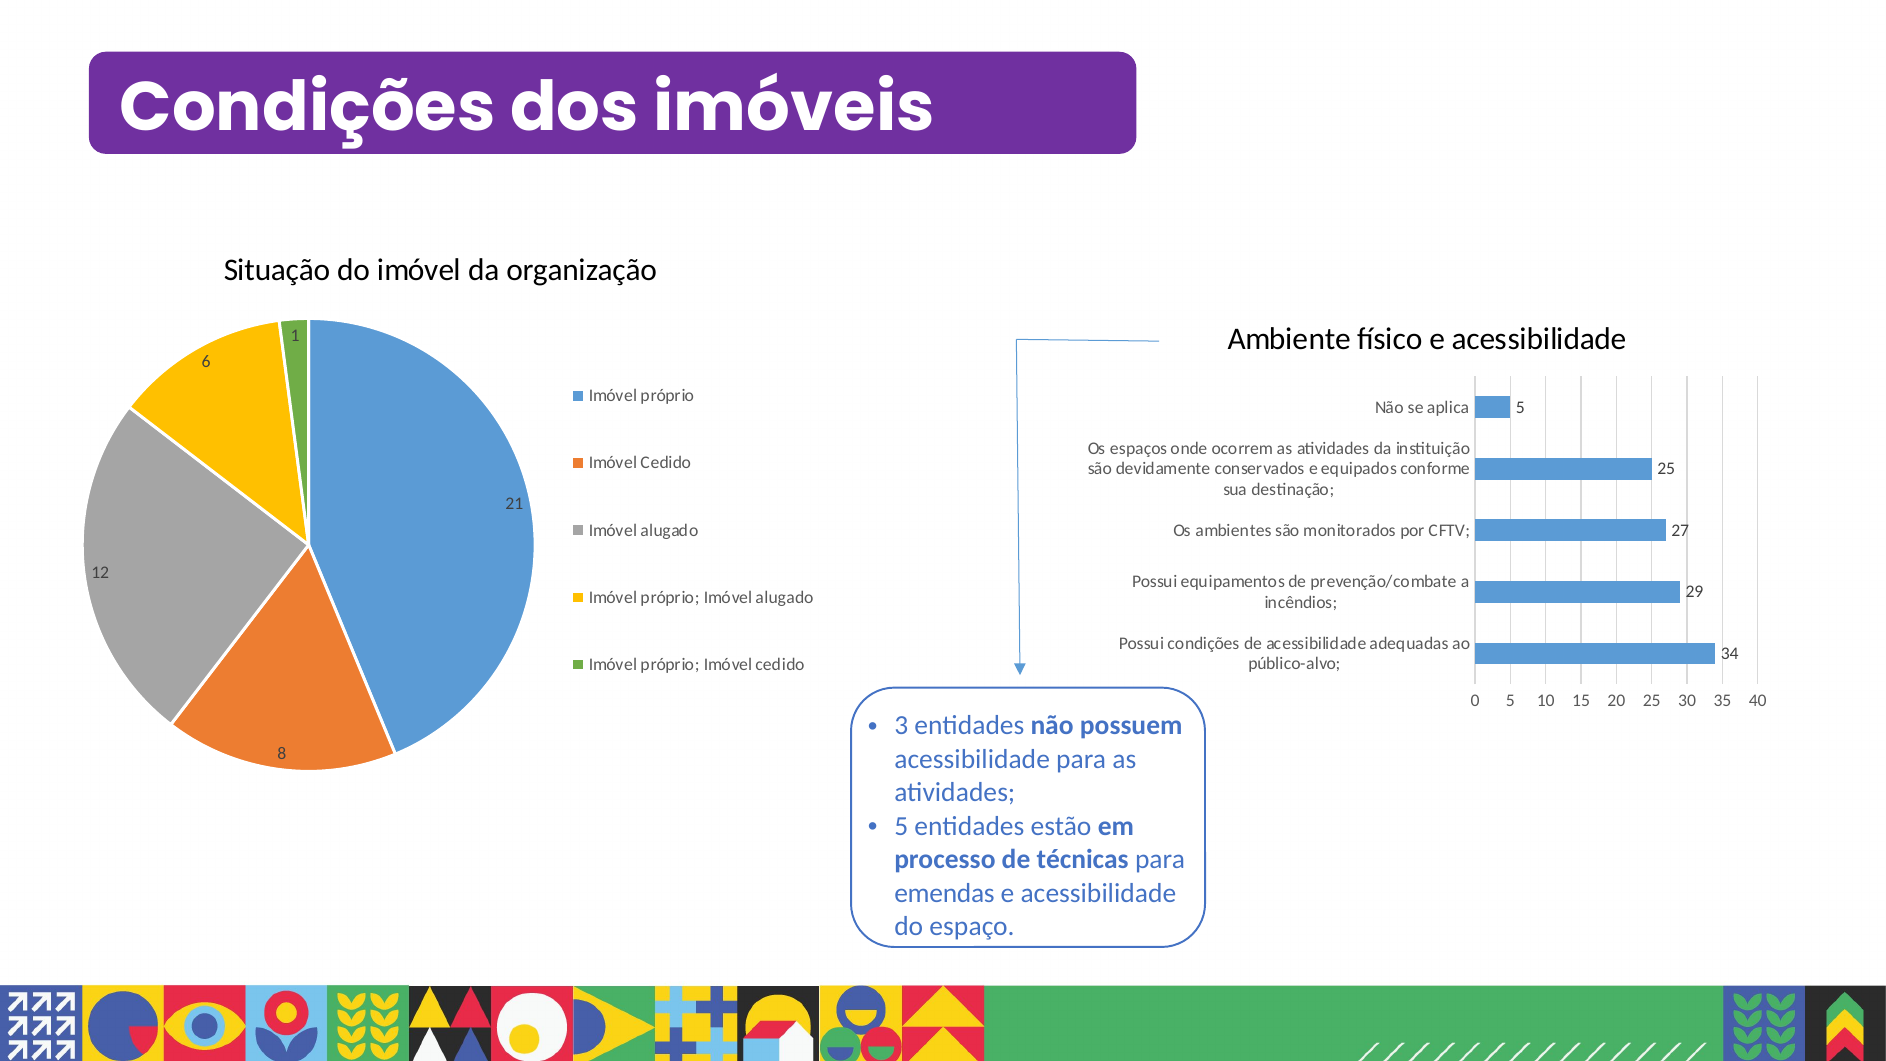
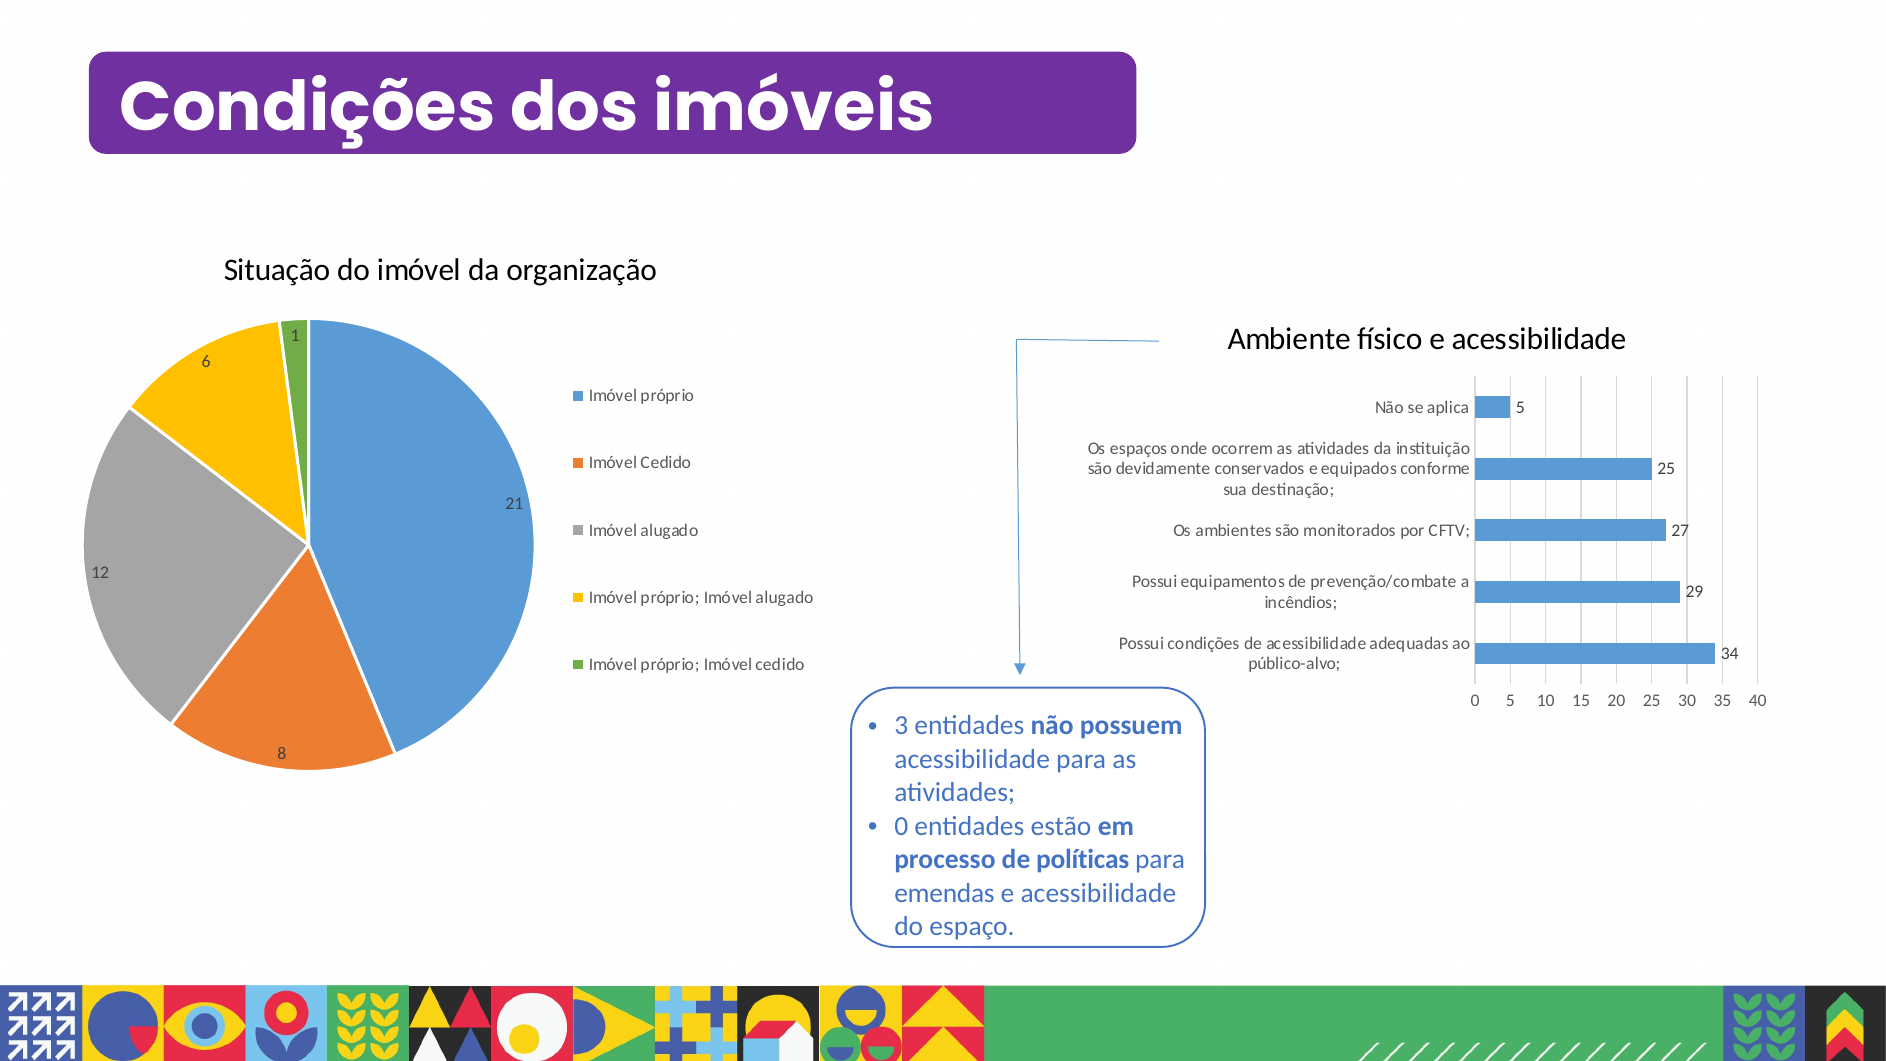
5: 5 -> 0 (901, 826)
técnicas: técnicas -> políticas (1083, 860)
